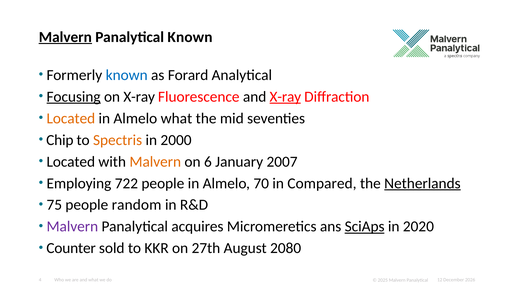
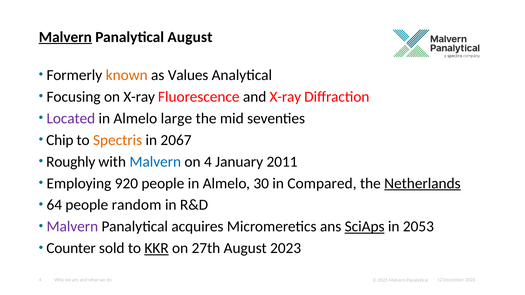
Panalytical Known: Known -> August (190, 37)
known colour: blue -> orange (127, 75)
Forard: Forard -> Values (188, 75)
Focusing underline: present -> none (74, 97)
X-ray underline: present -> none (285, 97)
Located colour: orange -> purple (71, 118)
Almelo what: what -> large (176, 118)
2000: 2000 -> 2067 (176, 140)
Located: Located -> Roughly (71, 162)
Malvern colour: orange -> blue (155, 162)
on 6: 6 -> 4 (208, 162)
2007: 2007 -> 2011 (282, 162)
722: 722 -> 920 (126, 183)
70: 70 -> 30 (261, 183)
75: 75 -> 64 (54, 205)
2020: 2020 -> 2053 (418, 227)
KKR underline: none -> present (157, 249)
2080: 2080 -> 2023 (286, 249)
